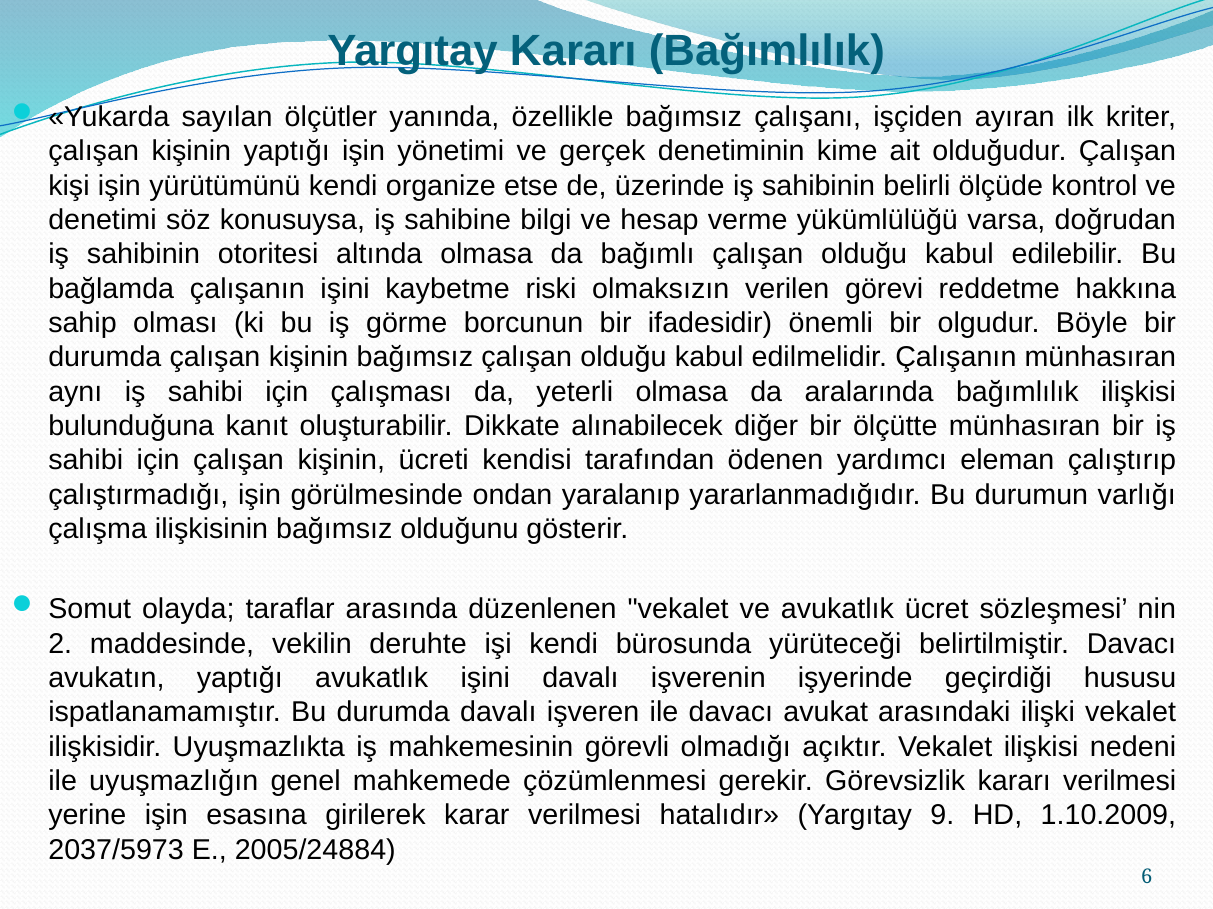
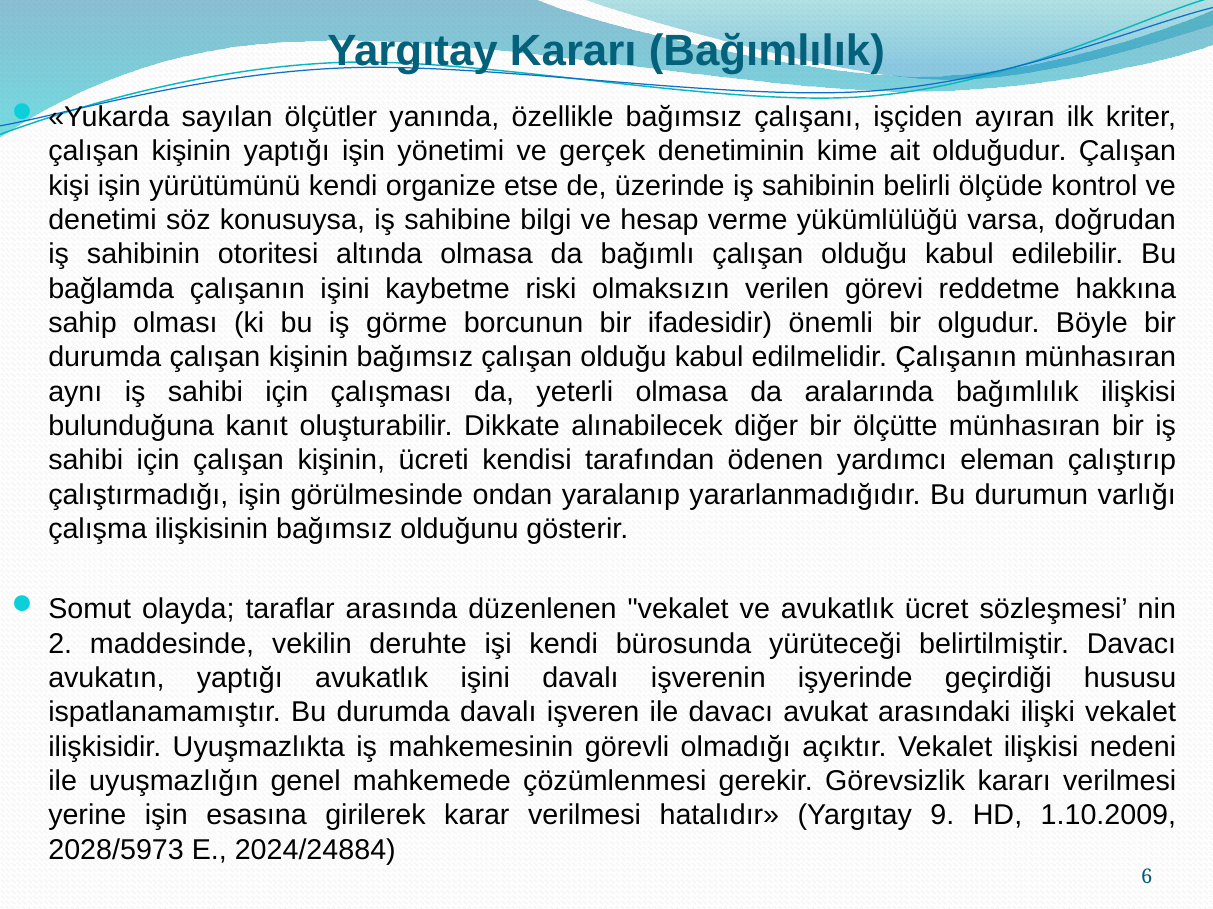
2037/5973: 2037/5973 -> 2028/5973 (116, 851)
2005/24884: 2005/24884 -> 2024/24884 (315, 851)
